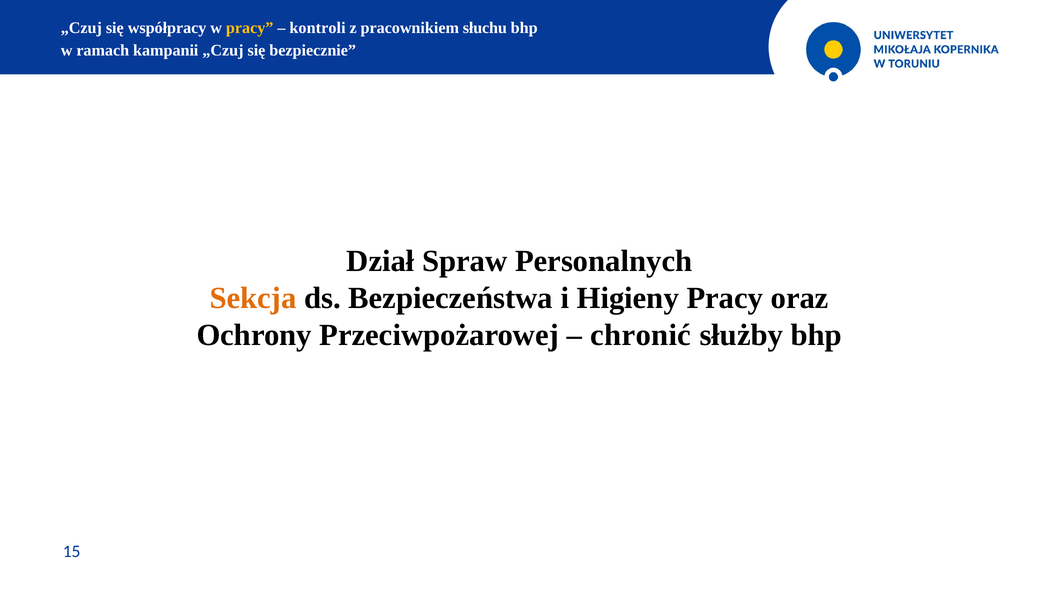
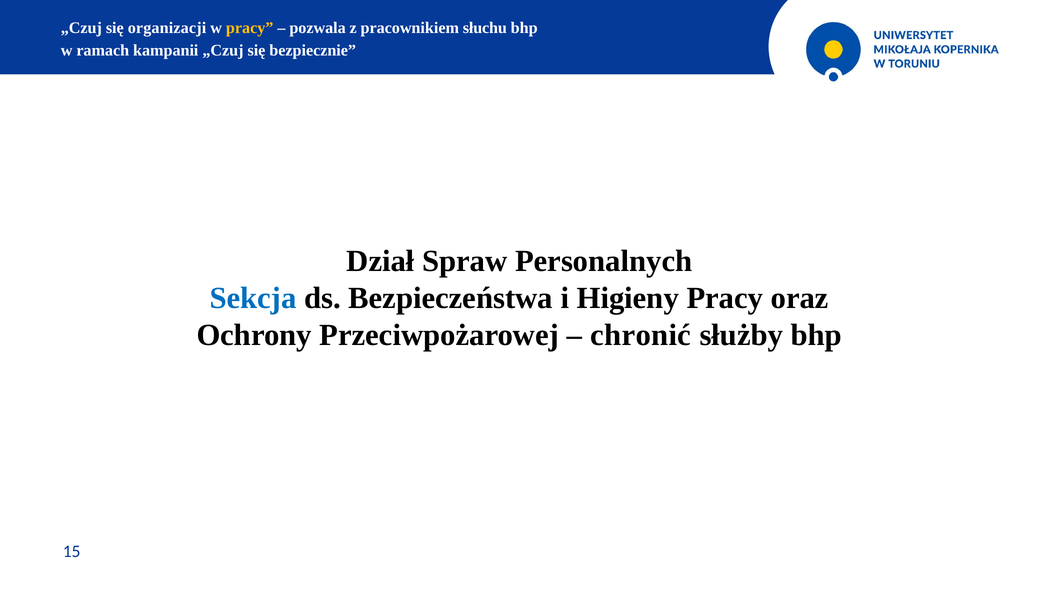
współpracy: współpracy -> organizacji (167, 28)
kontroli: kontroli -> pozwala (318, 28)
Sekcja colour: orange -> blue (253, 298)
